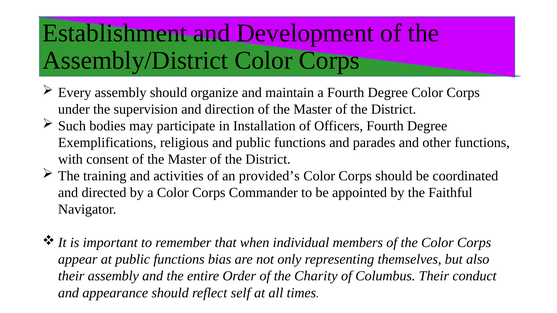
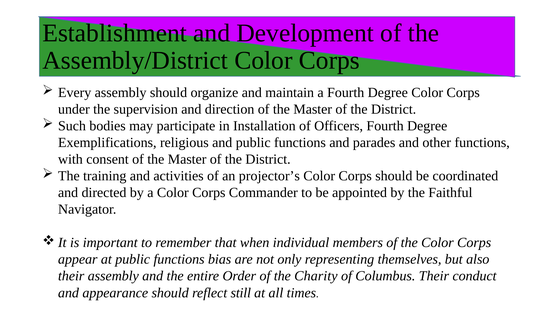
provided’s: provided’s -> projector’s (269, 176)
self: self -> still (241, 293)
